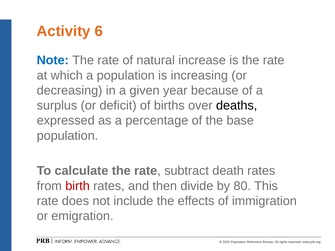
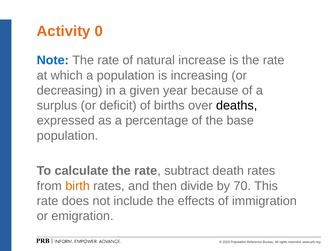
6: 6 -> 0 (99, 31)
birth colour: red -> orange (78, 186)
80: 80 -> 70 (242, 186)
